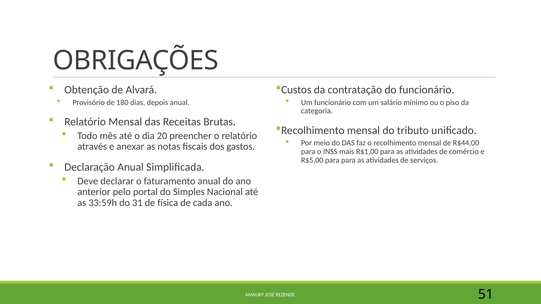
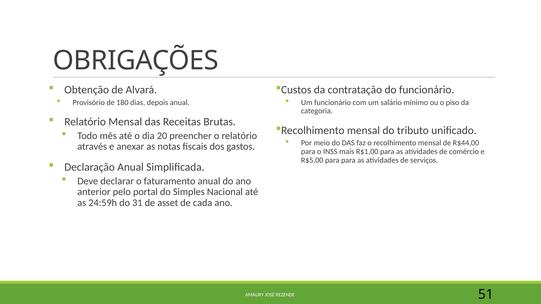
33:59h: 33:59h -> 24:59h (103, 203)
física: física -> asset (168, 203)
